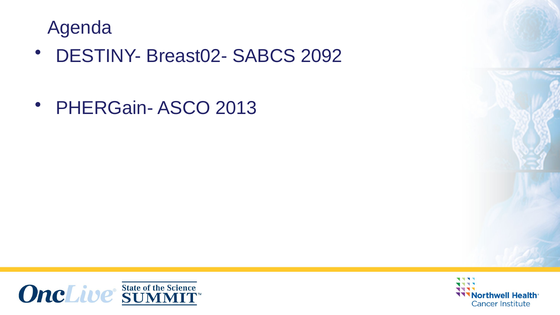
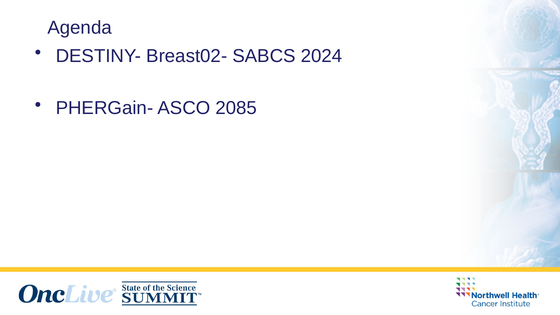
2092: 2092 -> 2024 (322, 56)
2013: 2013 -> 2085 (236, 108)
